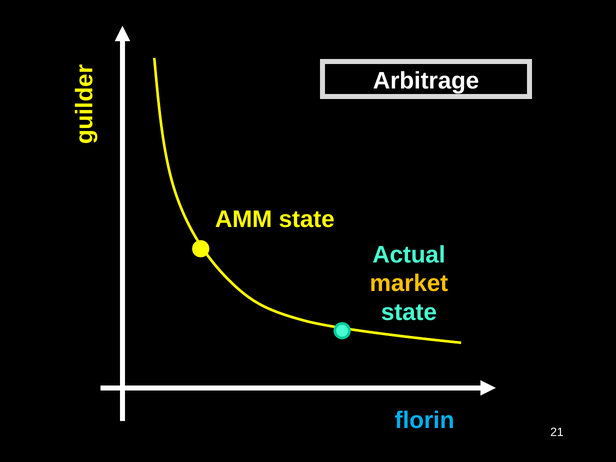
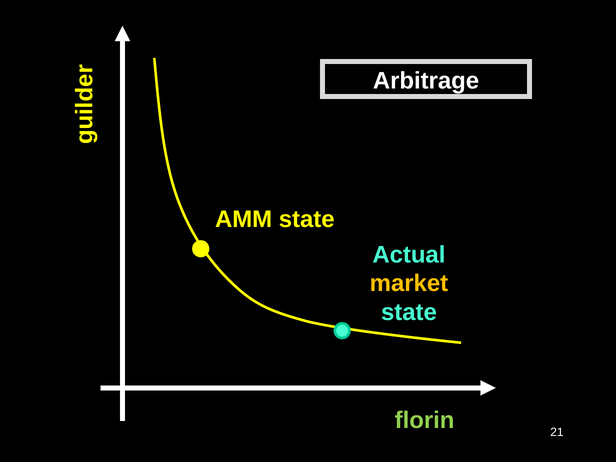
florin colour: light blue -> light green (425, 420)
